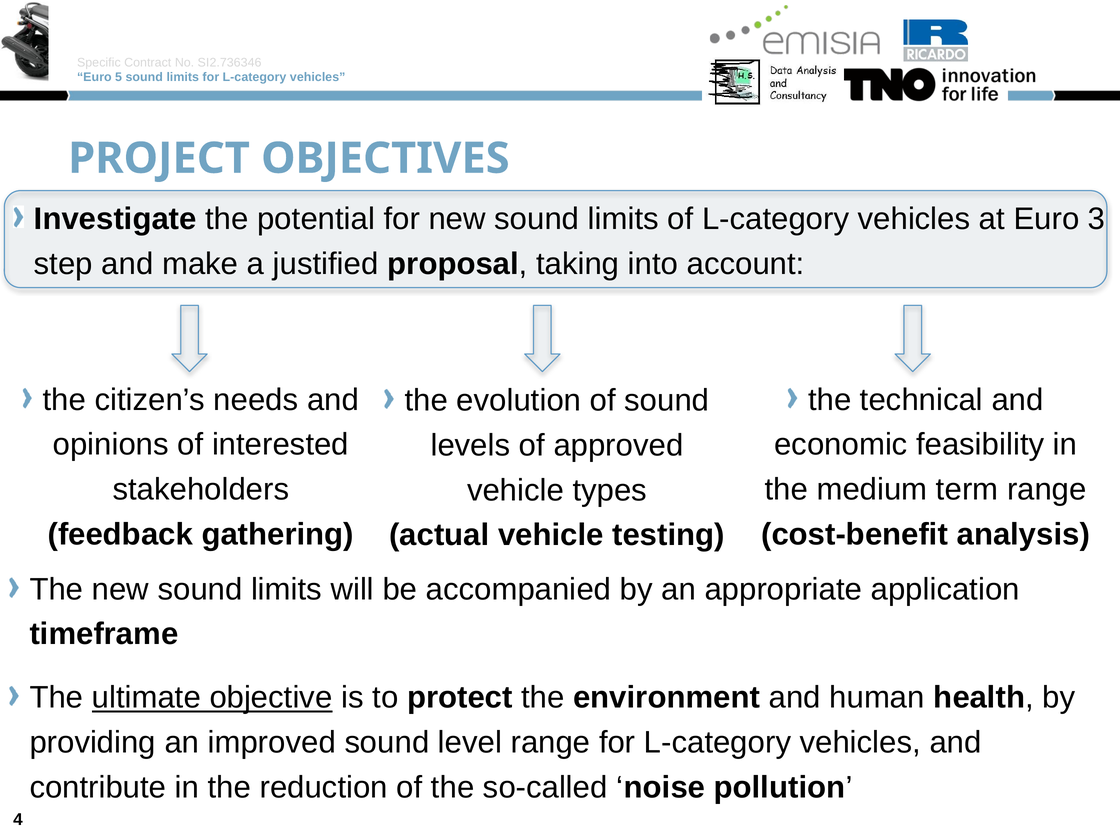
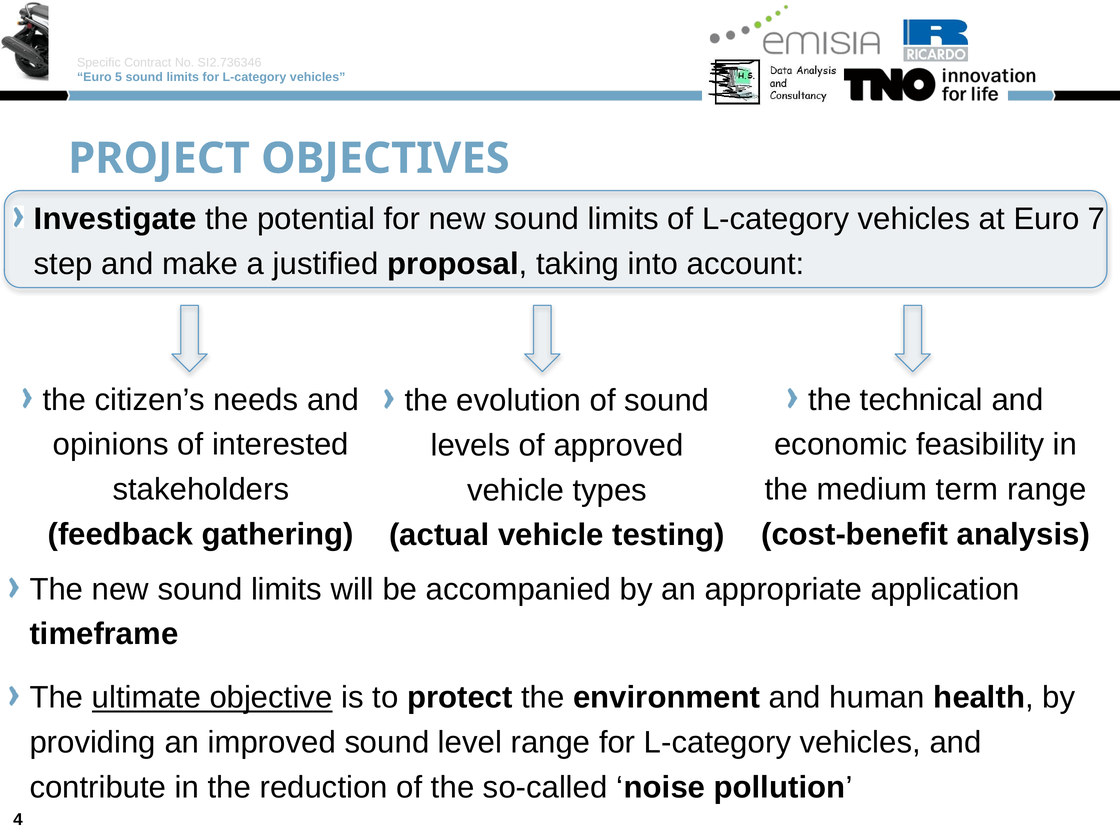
3: 3 -> 7 (1097, 219)
